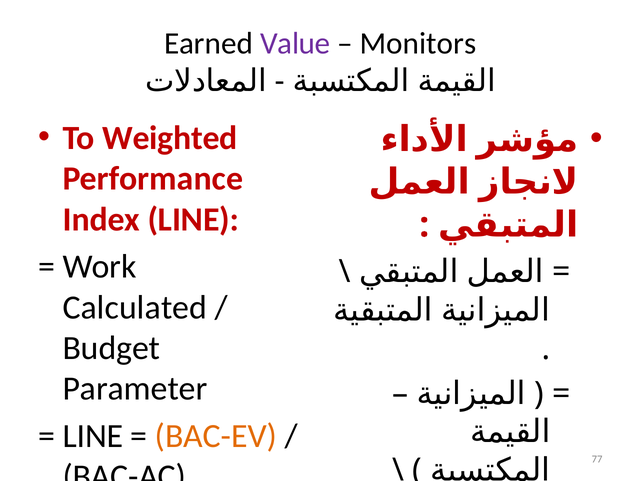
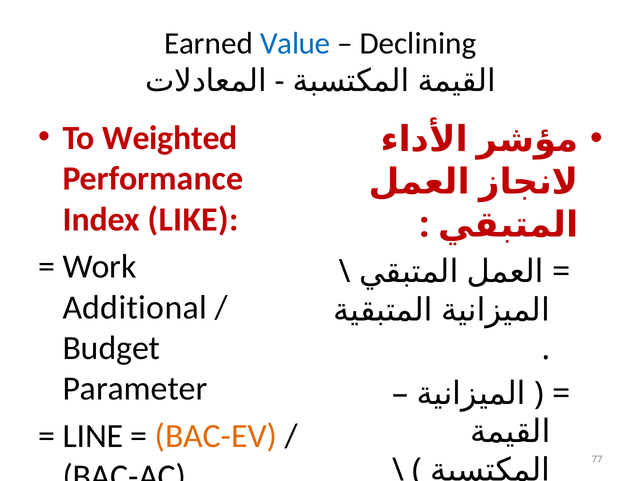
Value colour: purple -> blue (295, 43)
Monitors: Monitors -> Declining (418, 43)
Index LINE: LINE -> LIKE (193, 219)
Calculated: Calculated -> Additional (135, 307)
